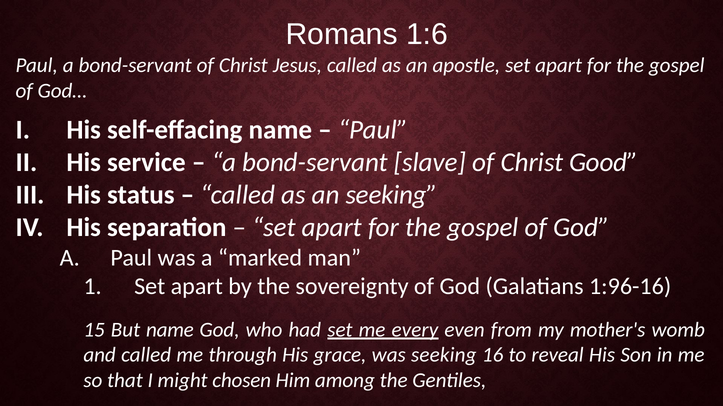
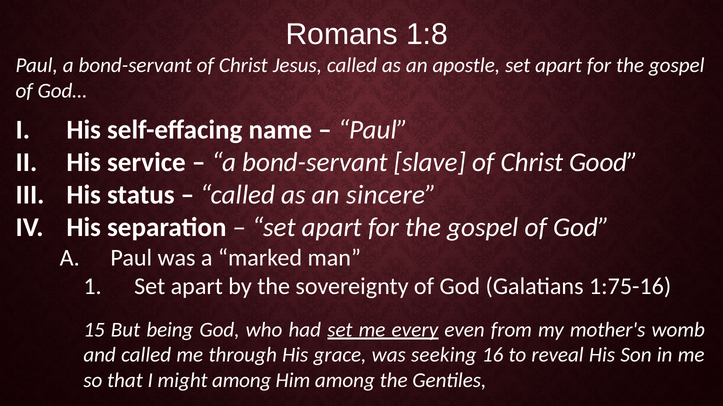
1:6: 1:6 -> 1:8 (427, 34)
an seeking: seeking -> sincere (391, 195)
1:96-16: 1:96-16 -> 1:75-16 (630, 287)
But name: name -> being (170, 330)
might chosen: chosen -> among (242, 381)
